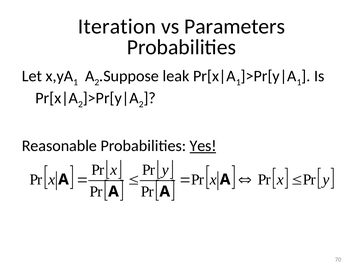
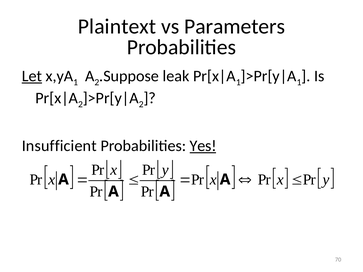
Iteration: Iteration -> Plaintext (117, 26)
Let underline: none -> present (32, 76)
Reasonable: Reasonable -> Insufficient (59, 146)
